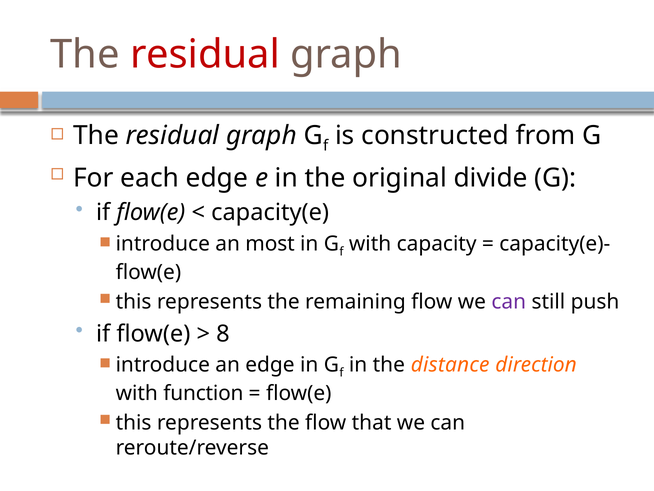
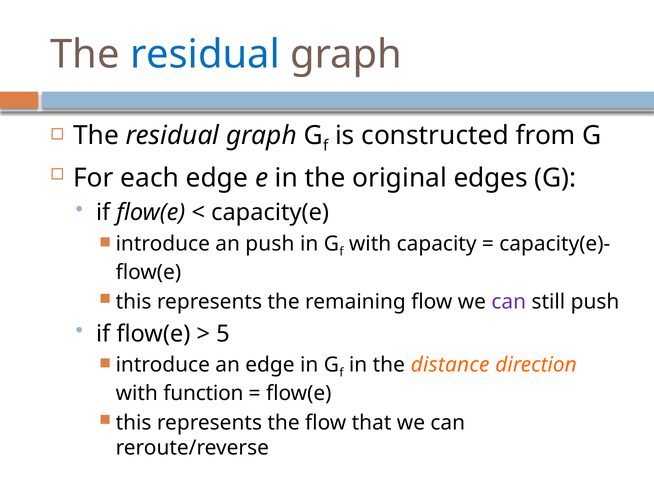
residual colour: red -> blue (205, 55)
divide: divide -> edges (491, 178)
an most: most -> push (270, 243)
8: 8 -> 5 (223, 333)
